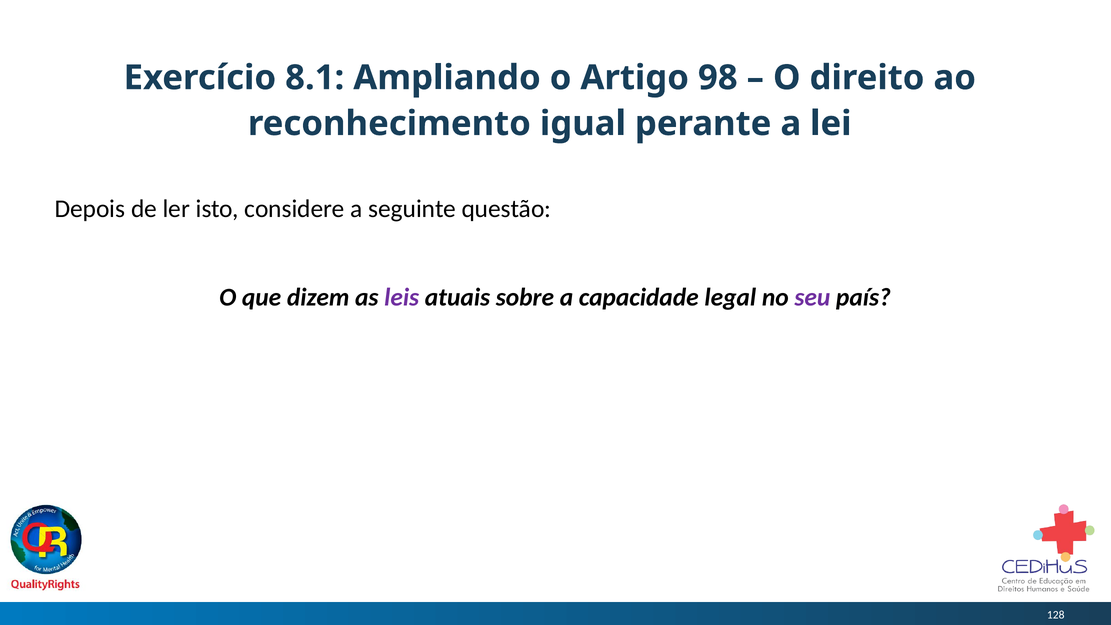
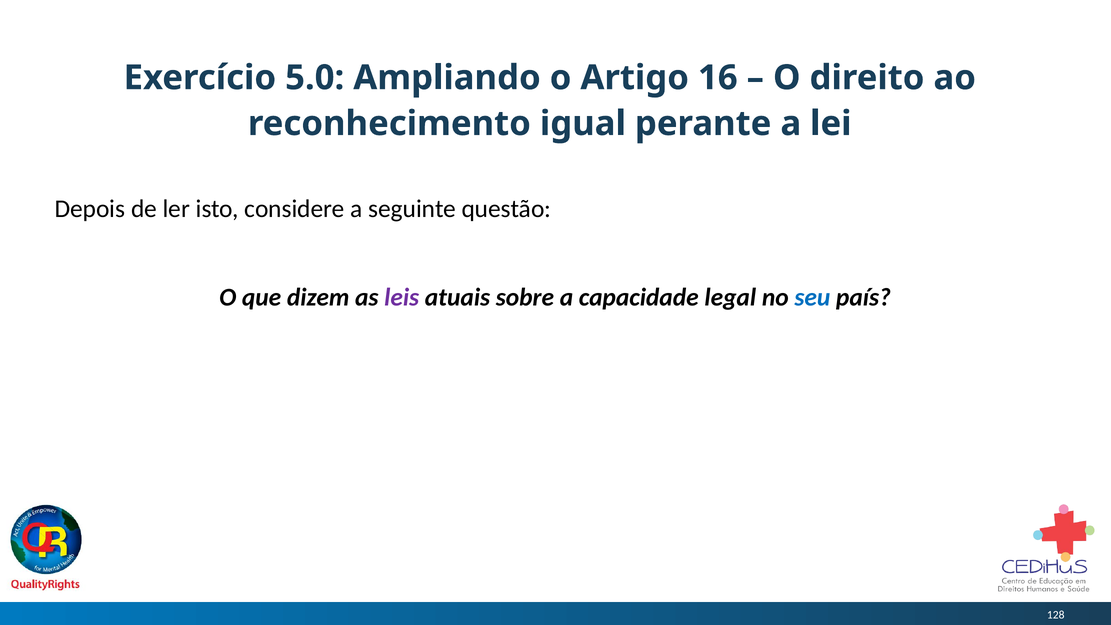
8.1: 8.1 -> 5.0 (315, 78)
98: 98 -> 16 (718, 78)
seu colour: purple -> blue (812, 297)
